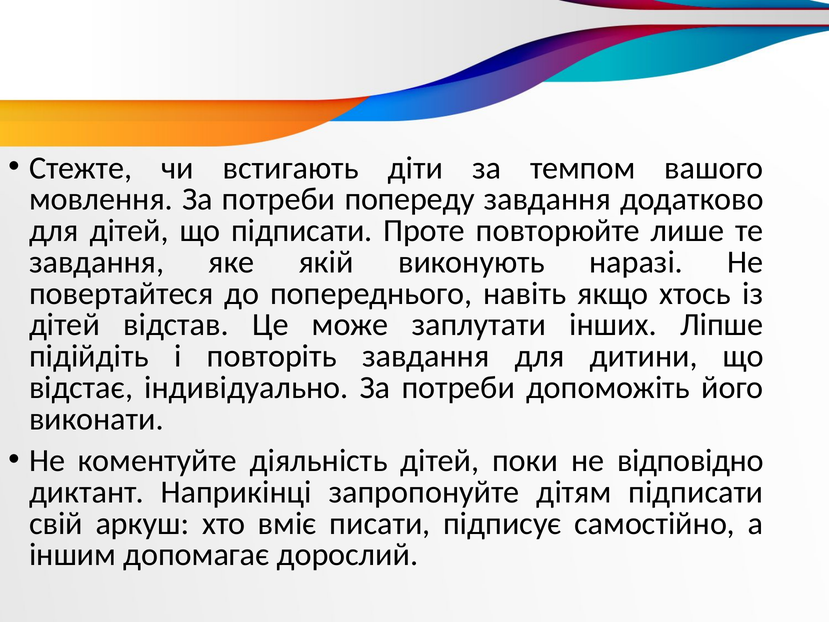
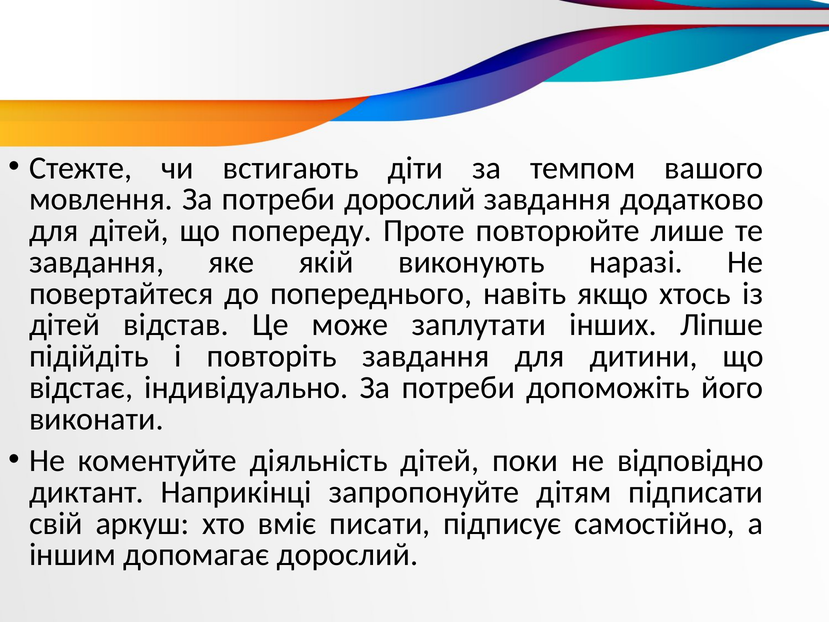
потреби попереду: попереду -> дорослий (410, 199)
що підписати: підписати -> попереду (302, 231)
